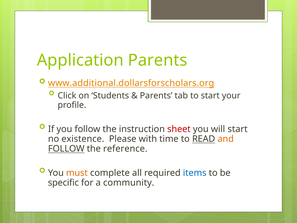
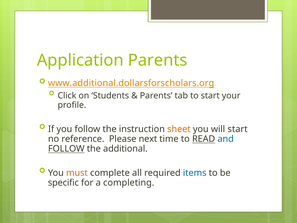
sheet colour: red -> orange (179, 129)
existence: existence -> reference (83, 139)
with: with -> next (148, 139)
and colour: orange -> blue (226, 139)
reference: reference -> additional (125, 149)
community: community -> completing (129, 183)
